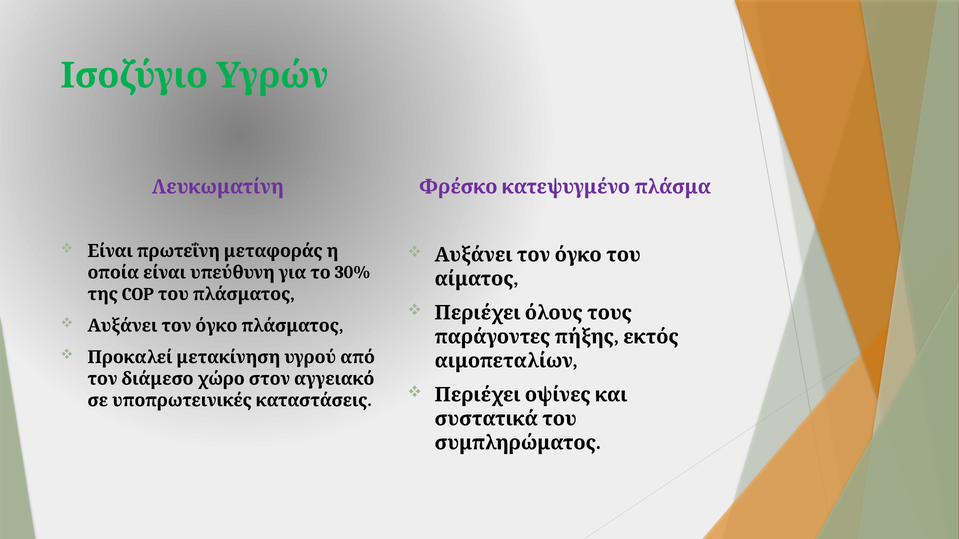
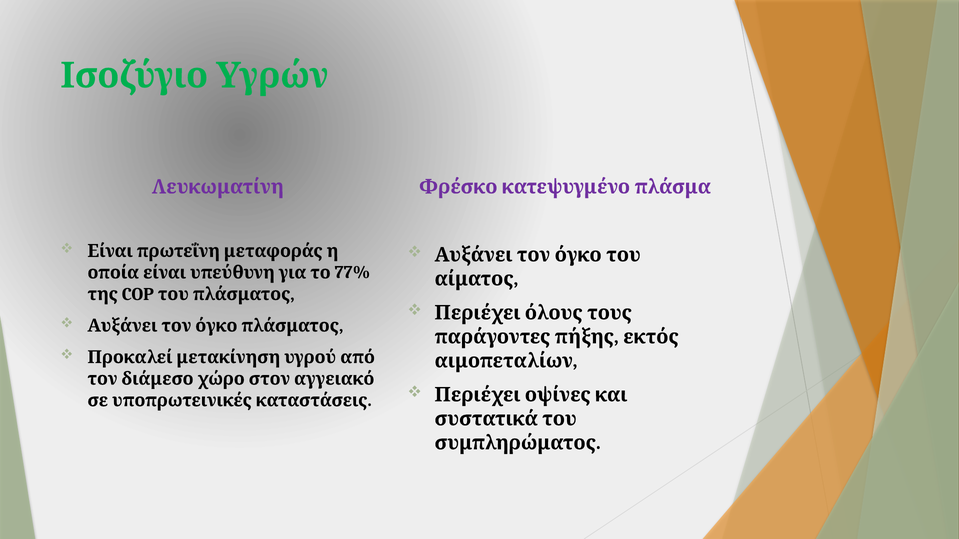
30%: 30% -> 77% (352, 273)
